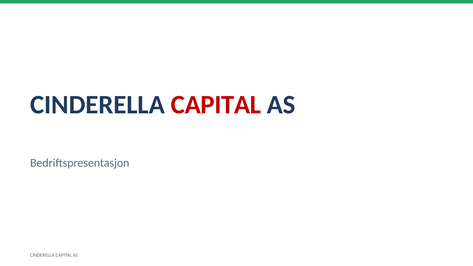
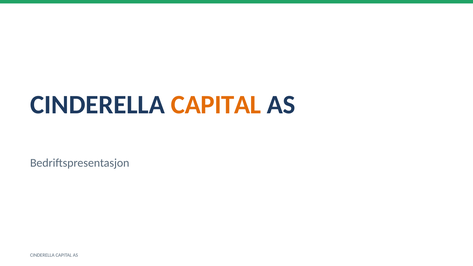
CAPITAL colour: red -> orange (216, 105)
